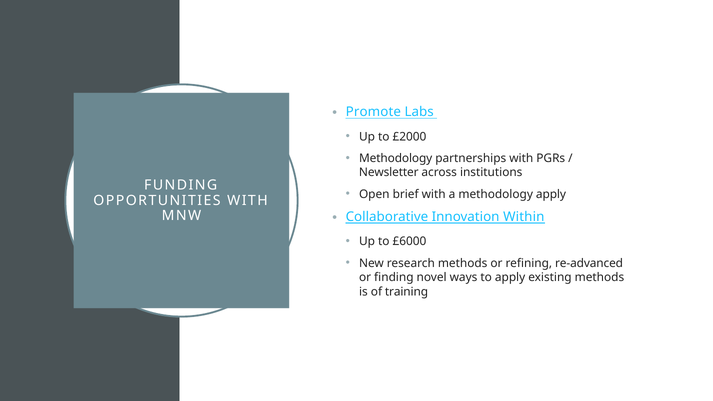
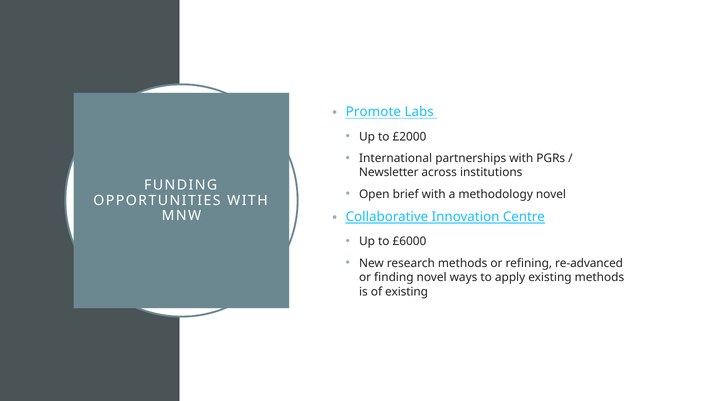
Methodology: Methodology -> International (396, 158)
methodology apply: apply -> novel (551, 194)
Within: Within -> Centre (524, 217)
of training: training -> existing (406, 292)
